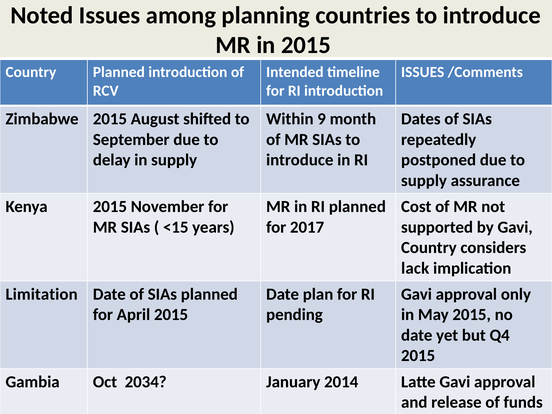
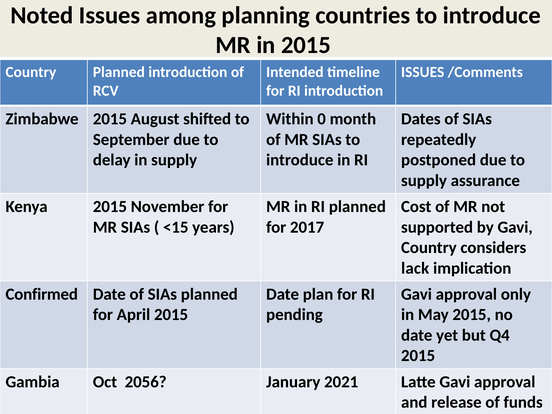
9: 9 -> 0 (322, 119)
Limitation: Limitation -> Confirmed (42, 294)
2034: 2034 -> 2056 (146, 382)
2014: 2014 -> 2021 (341, 382)
